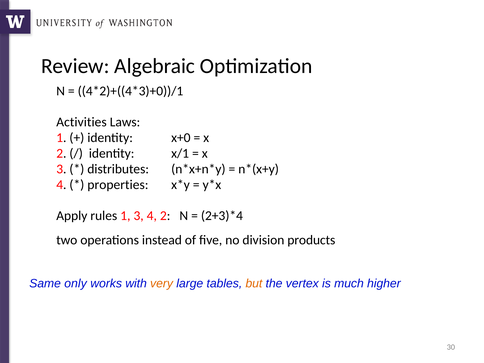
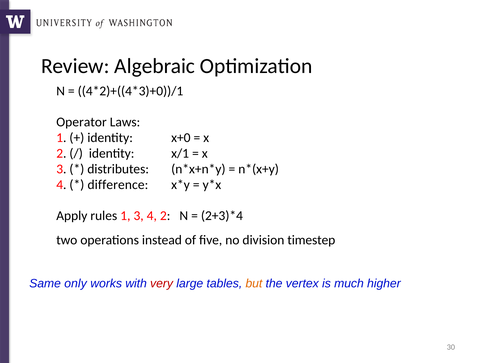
Activities: Activities -> Operator (81, 122)
properties: properties -> difference (118, 185)
products: products -> timestep (311, 240)
very colour: orange -> red (162, 283)
